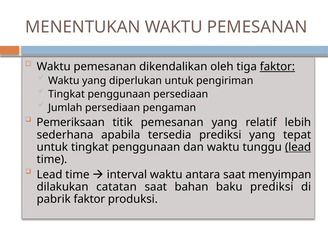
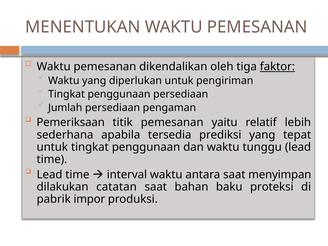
pemesanan yang: yang -> yaitu (225, 122)
lead underline: present -> none (298, 147)
baku prediksi: prediksi -> proteksi (272, 187)
pabrik faktor: faktor -> impor (89, 199)
